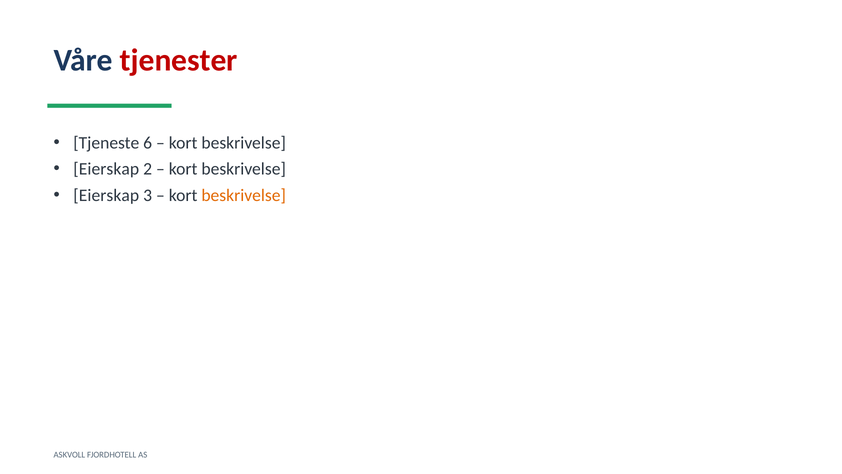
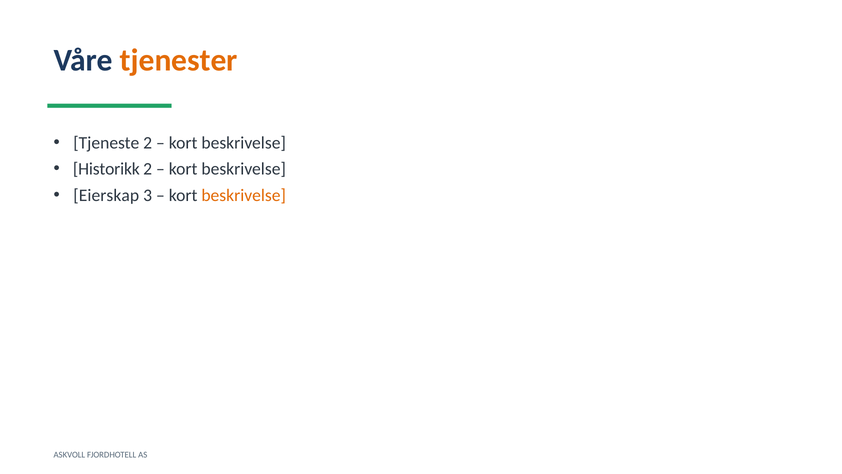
tjenester colour: red -> orange (179, 60)
Tjeneste 6: 6 -> 2 (148, 143)
Eierskap: Eierskap -> Historikk (106, 169)
